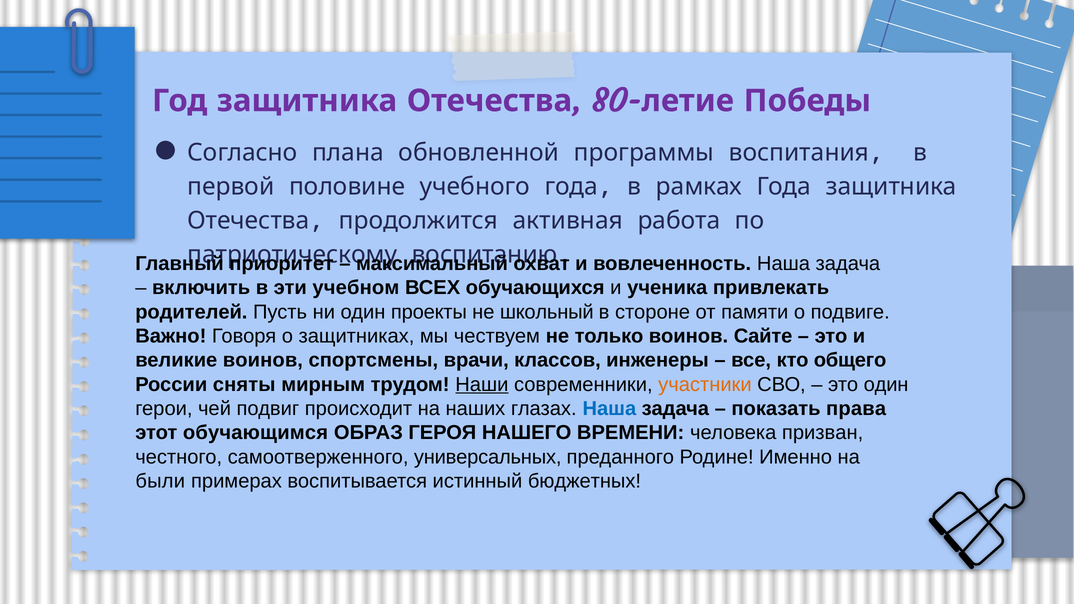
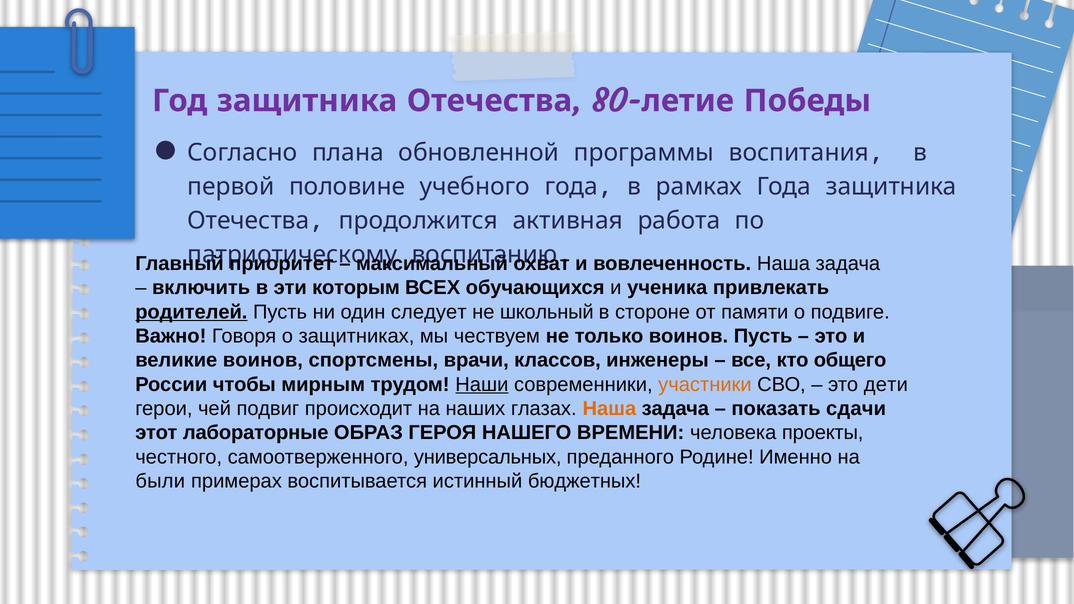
учебном: учебном -> которым (356, 288)
родителей underline: none -> present (191, 312)
проекты: проекты -> следует (429, 312)
воинов Сайте: Сайте -> Пусть (763, 336)
сняты: сняты -> чтобы (244, 385)
это один: один -> дети (886, 385)
Наша colour: blue -> orange (609, 409)
права: права -> сдачи (856, 409)
обучающимся: обучающимся -> лабораторные (256, 433)
призван: призван -> проекты (823, 433)
